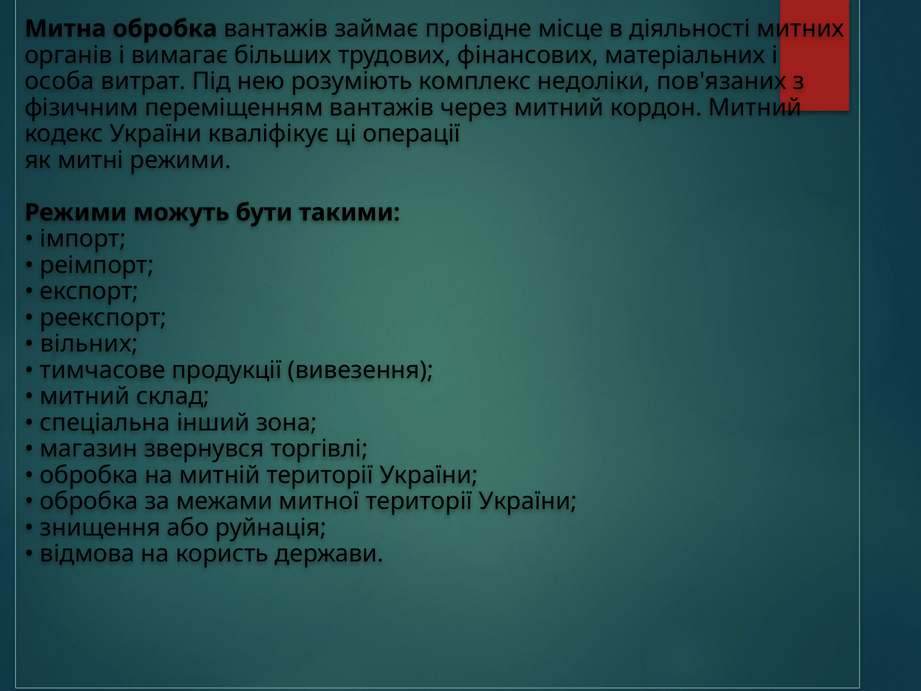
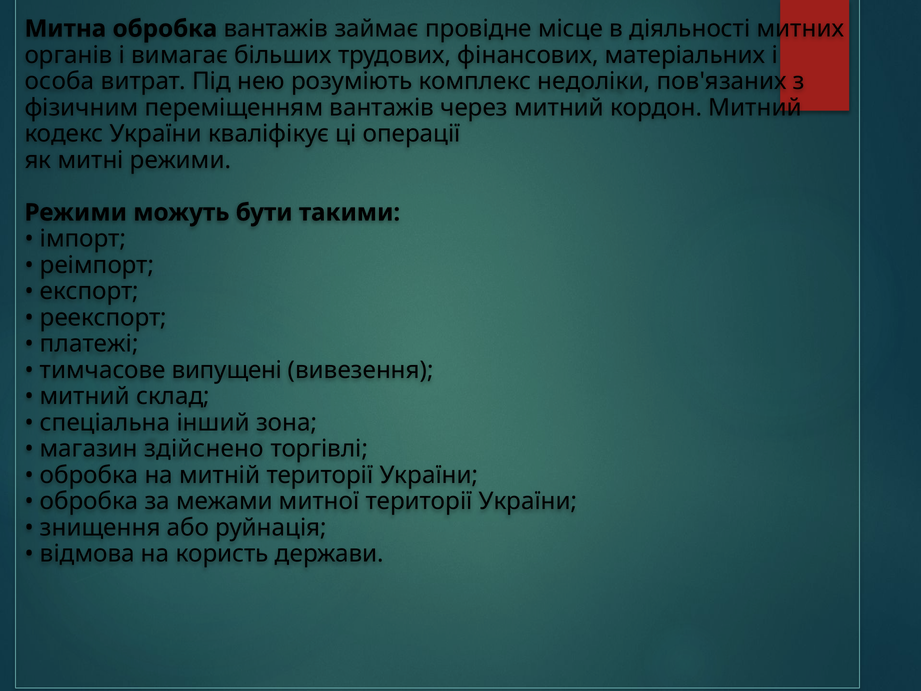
вільних: вільних -> платежі (89, 344)
продукції: продукції -> випущені (227, 370)
звернувся: звернувся -> здійснено (204, 449)
